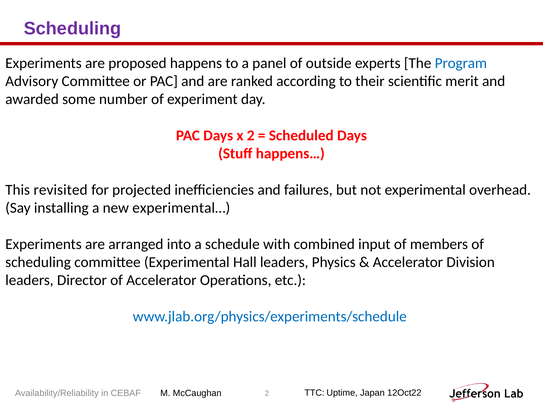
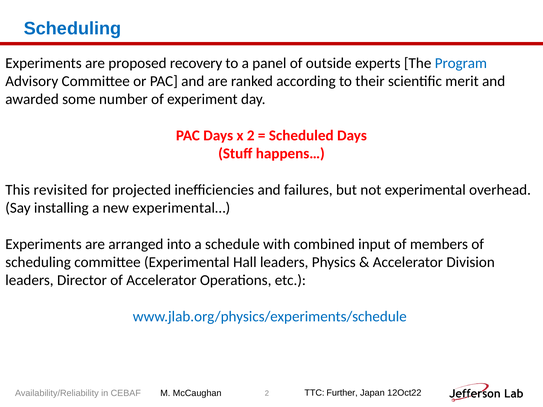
Scheduling colour: purple -> blue (72, 29)
happens: happens -> recovery (196, 63)
Uptime: Uptime -> Further (342, 393)
